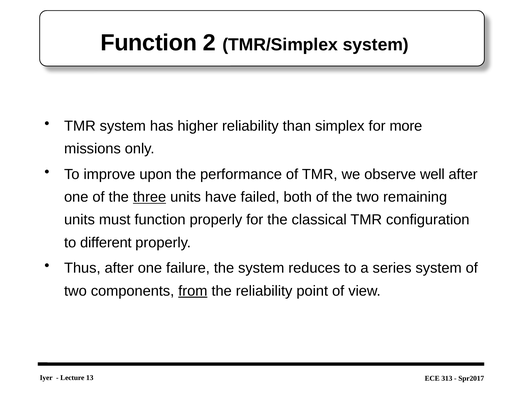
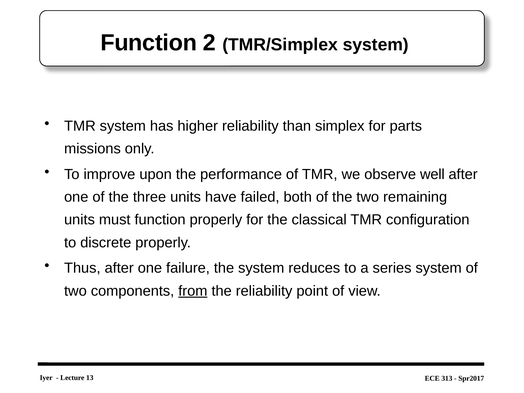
more: more -> parts (406, 126)
three underline: present -> none (150, 197)
different: different -> discrete (106, 243)
